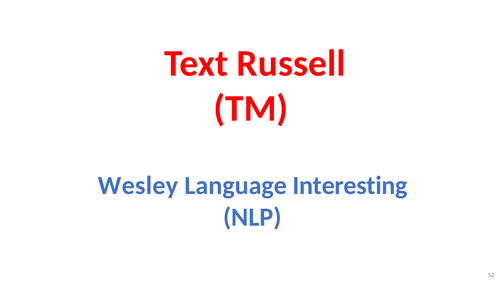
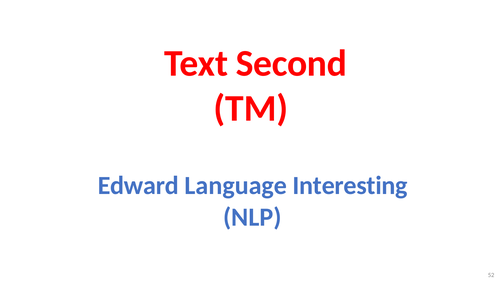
Russell: Russell -> Second (291, 63)
Wesley: Wesley -> Edward (138, 185)
